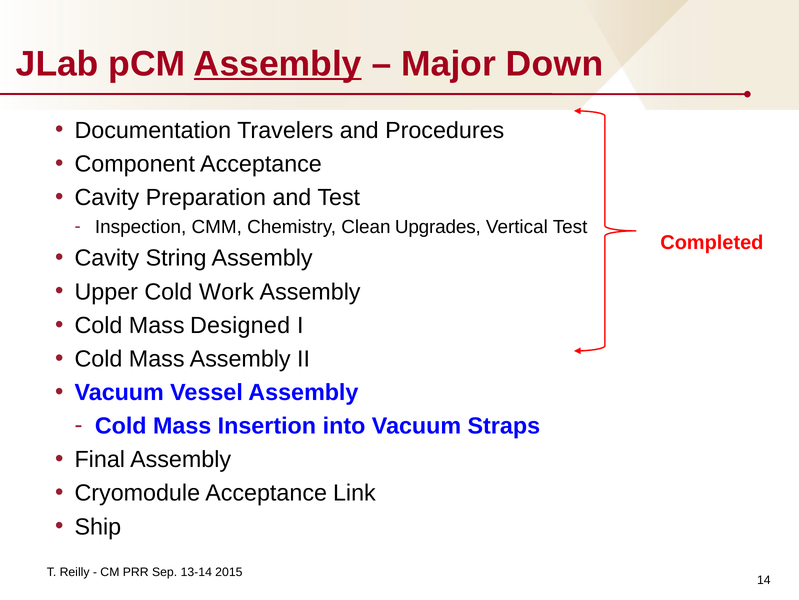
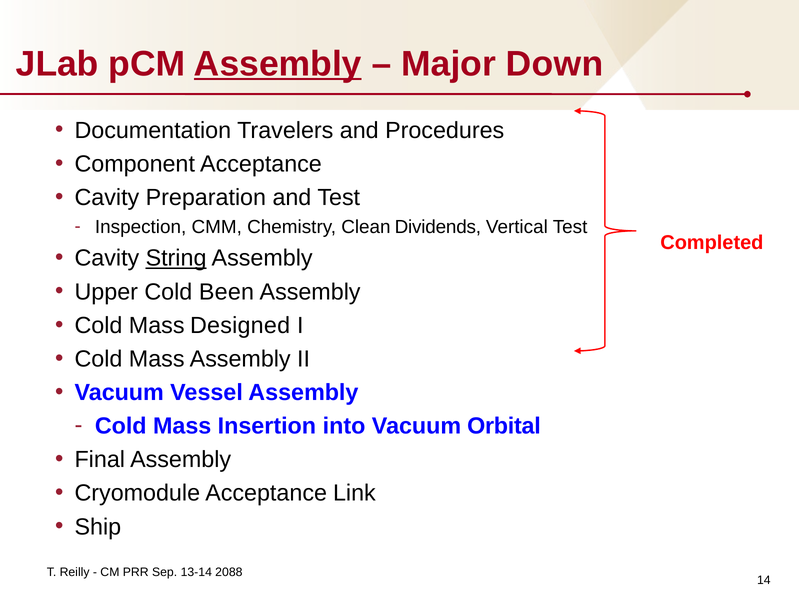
Upgrades: Upgrades -> Dividends (438, 227)
String underline: none -> present (176, 258)
Work: Work -> Been (226, 291)
Straps: Straps -> Orbital (504, 426)
2015: 2015 -> 2088 (229, 571)
